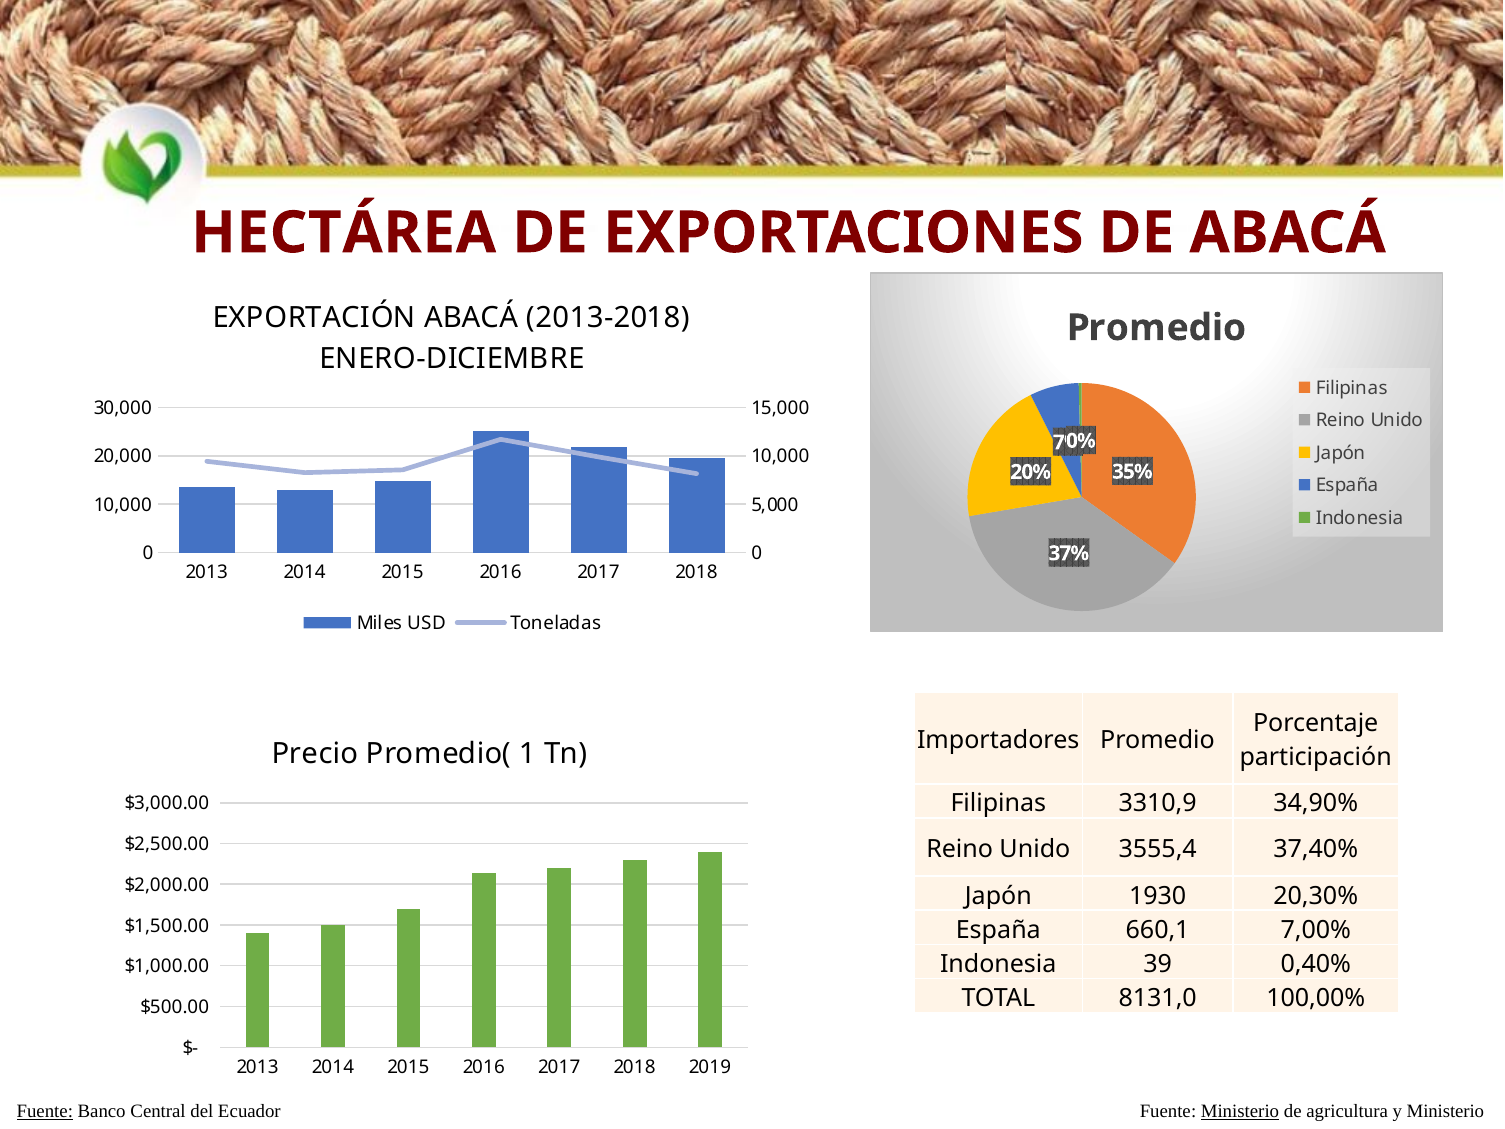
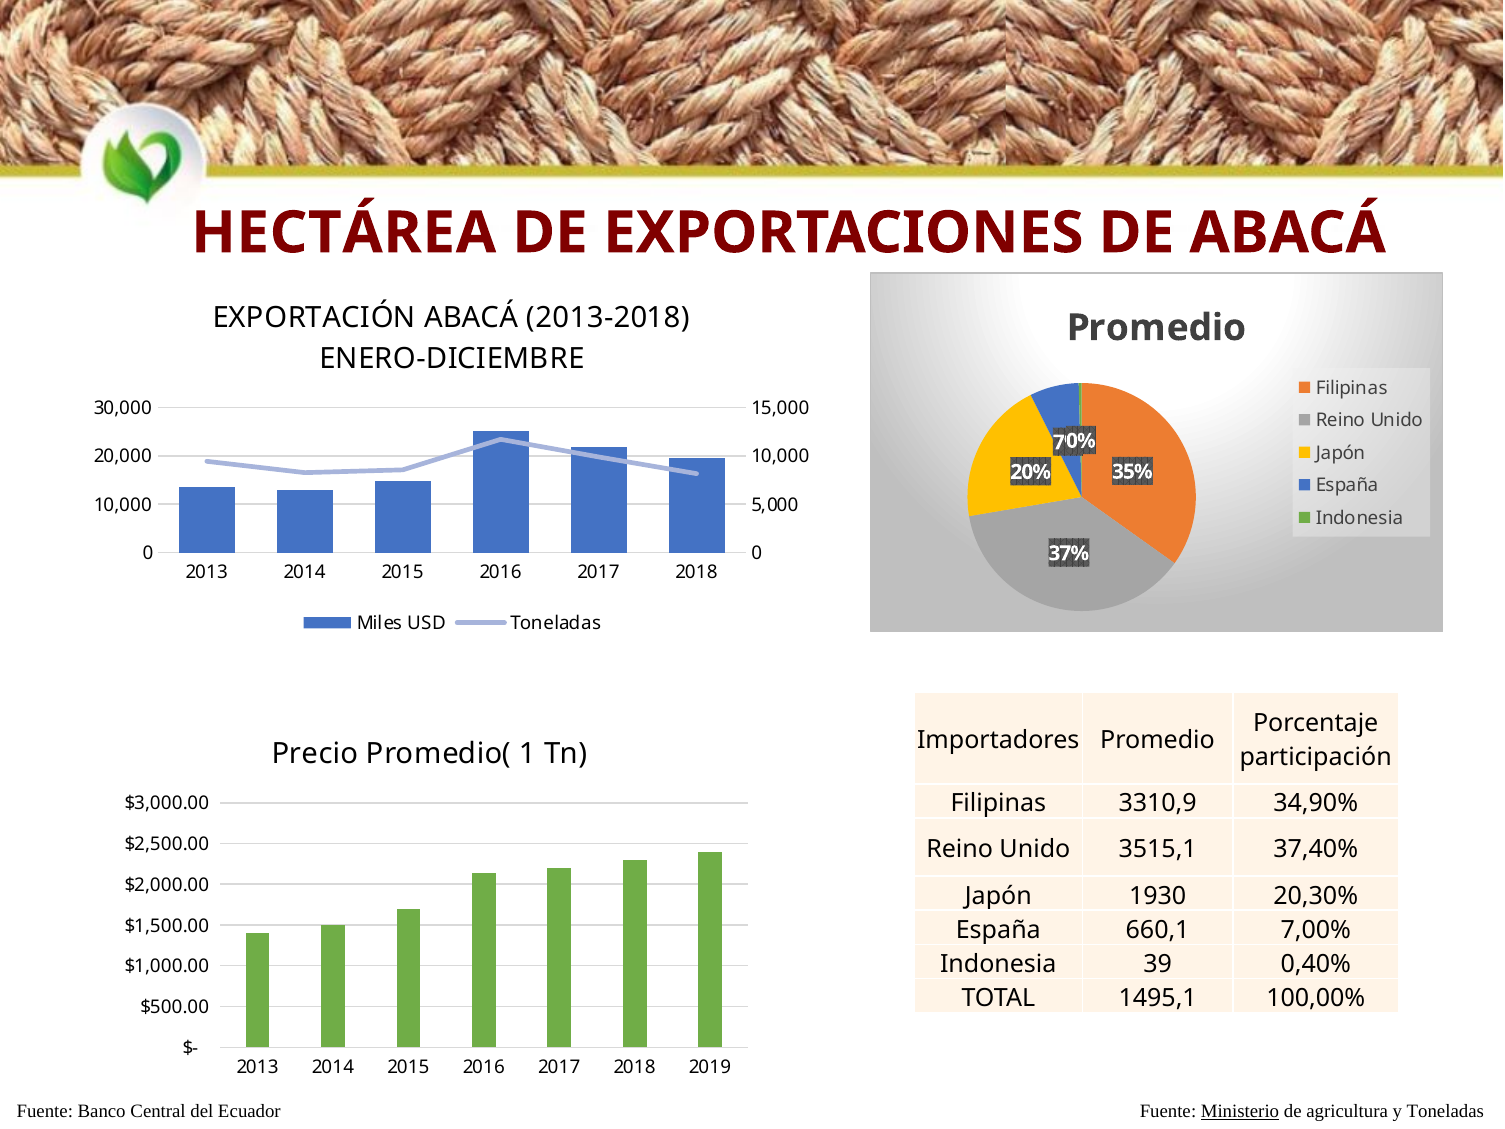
3555,4: 3555,4 -> 3515,1 (1158, 849)
8131,0: 8131,0 -> 1495,1 (1158, 998)
Fuente underline: present -> none (45, 1111)
y Ministerio: Ministerio -> Toneladas (1445, 1111)
